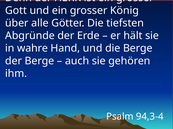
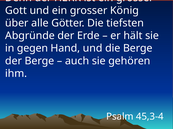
wahre: wahre -> gegen (32, 49)
94,3-4: 94,3-4 -> 45,3-4 (150, 117)
